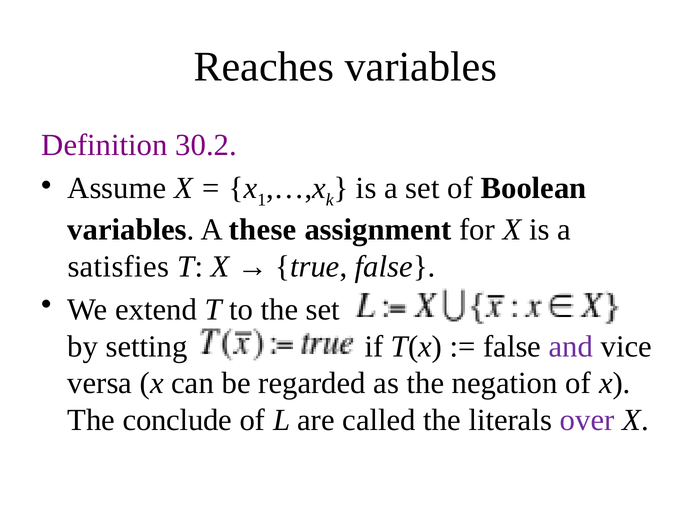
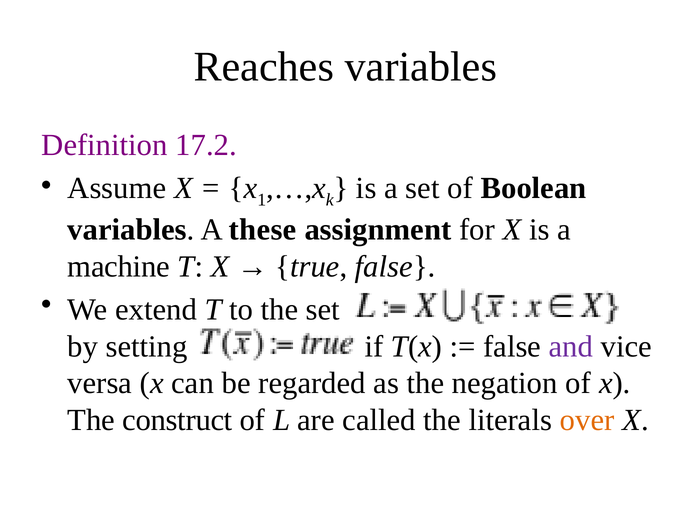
30.2: 30.2 -> 17.2 (206, 145)
satisfies: satisfies -> machine (119, 267)
conclude: conclude -> construct (177, 420)
over colour: purple -> orange (587, 420)
